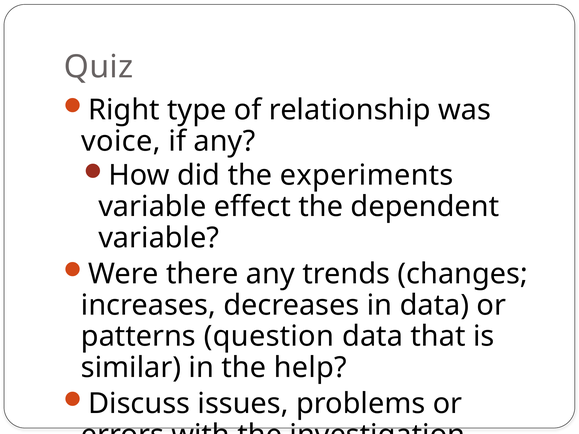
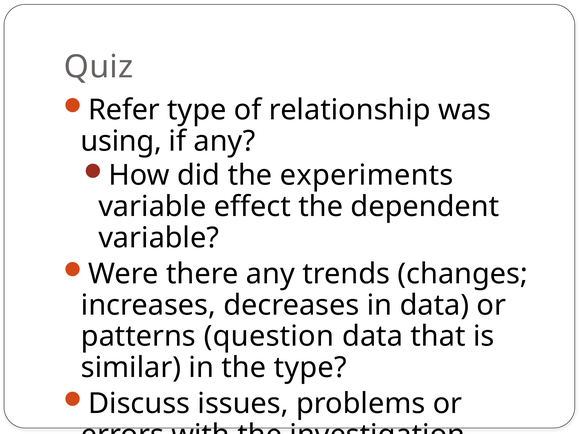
Right: Right -> Refer (124, 110)
voice: voice -> using (121, 141)
the help: help -> type (310, 368)
